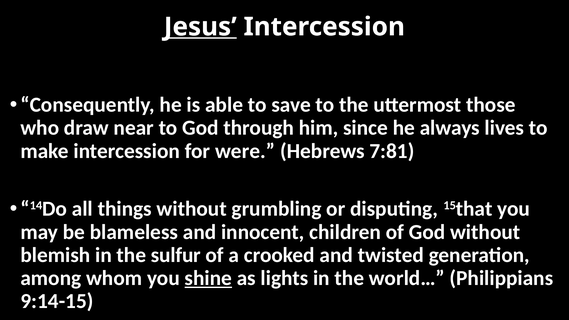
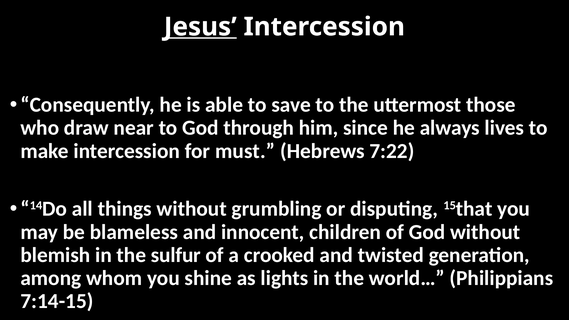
were: were -> must (245, 151)
7:81: 7:81 -> 7:22 (392, 151)
shine underline: present -> none (208, 278)
9:14-15: 9:14-15 -> 7:14-15 (57, 301)
